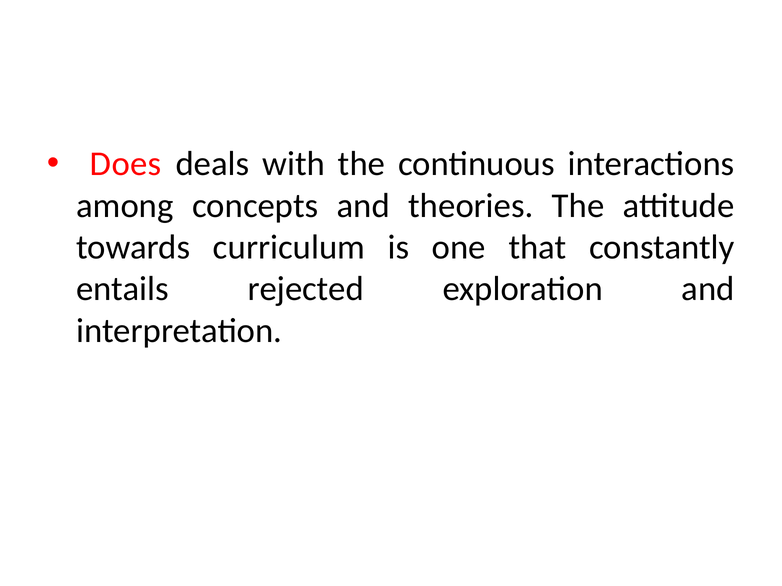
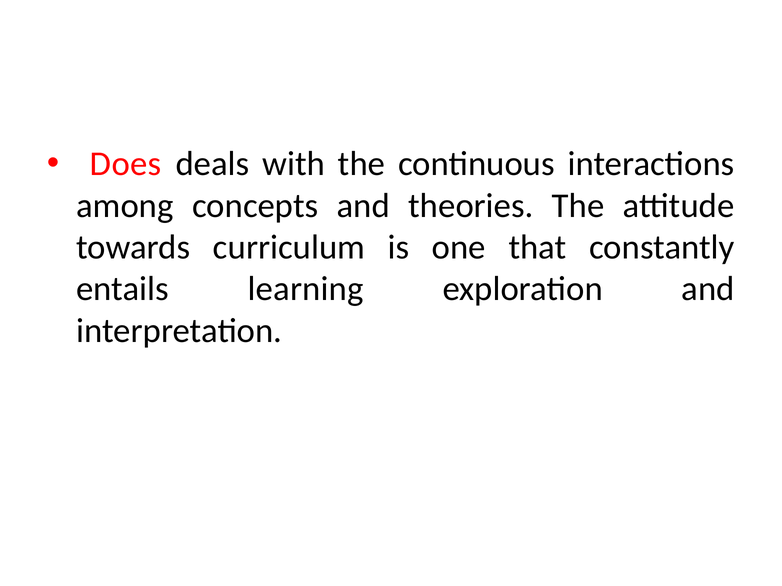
rejected: rejected -> learning (306, 289)
